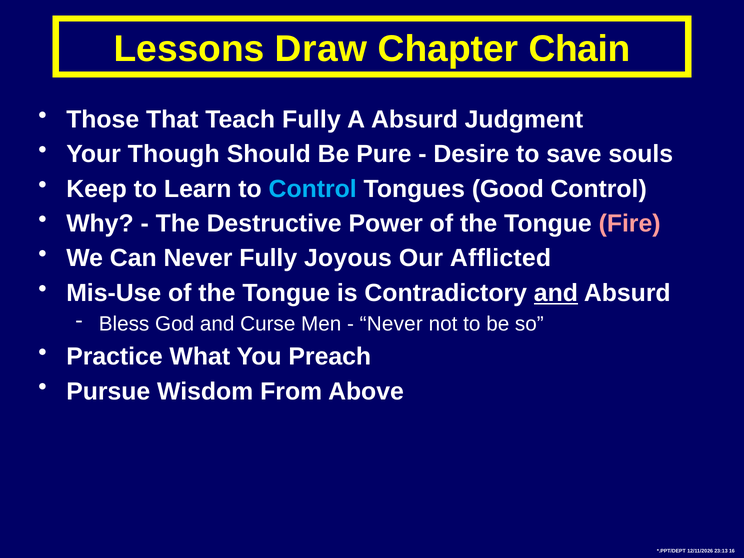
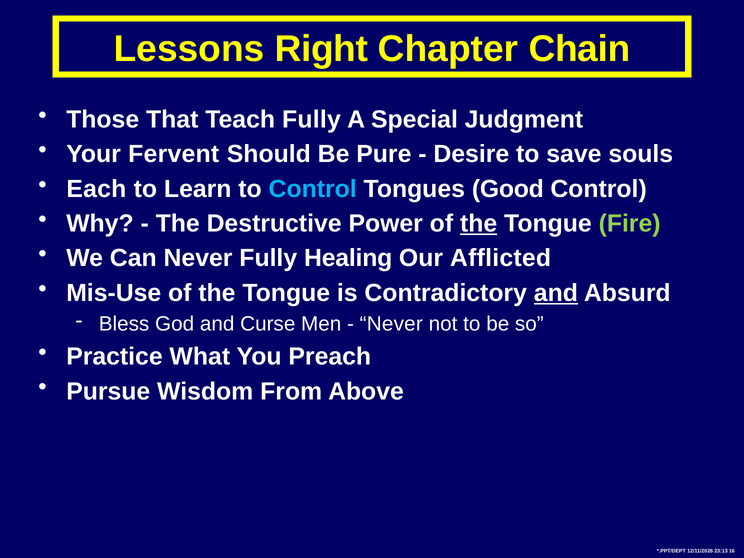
Draw: Draw -> Right (321, 49)
A Absurd: Absurd -> Special (414, 119)
Though: Though -> Fervent (174, 154)
Keep: Keep -> Each (96, 189)
the underline: none -> present (479, 224)
Fire colour: pink -> light green (630, 224)
Joyous: Joyous -> Healing (348, 258)
